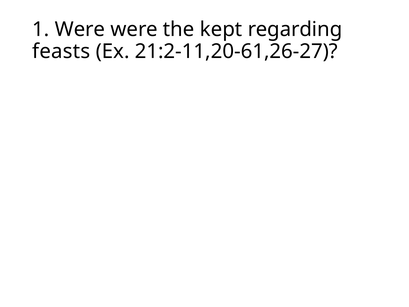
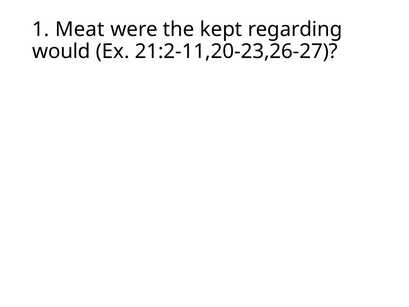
1 Were: Were -> Meat (80, 29)
feasts: feasts -> would (61, 51)
21:2-11,20-61,26-27: 21:2-11,20-61,26-27 -> 21:2-11,20-23,26-27 (236, 51)
